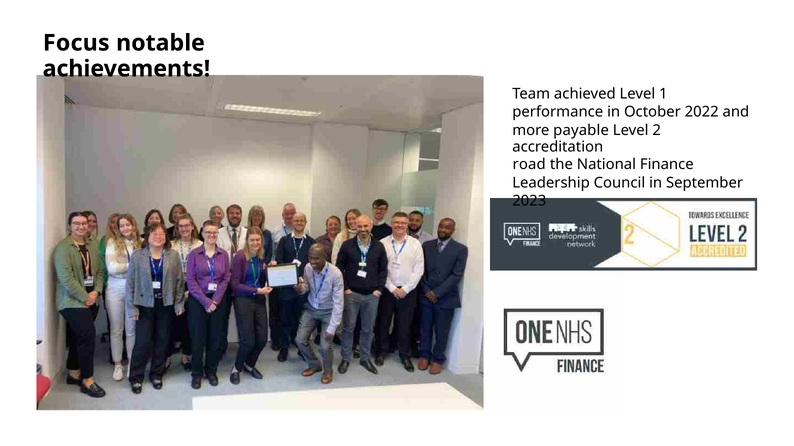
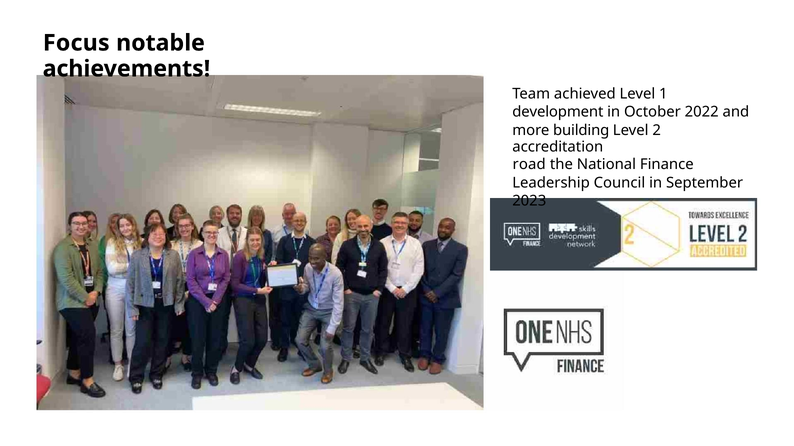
performance: performance -> development (558, 112)
payable: payable -> building (581, 130)
